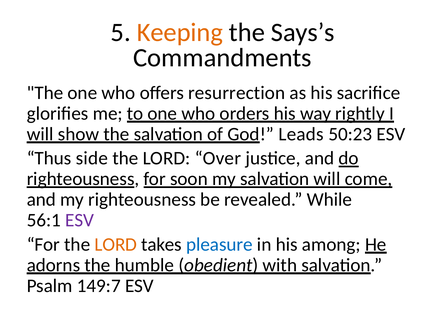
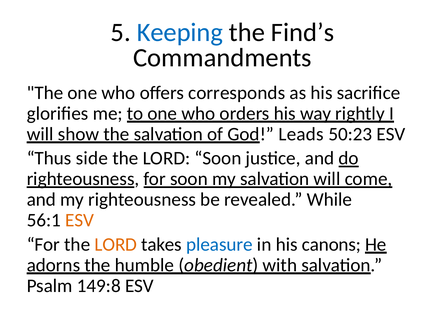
Keeping colour: orange -> blue (180, 32)
Says’s: Says’s -> Find’s (303, 32)
resurrection: resurrection -> corresponds (237, 93)
LORD Over: Over -> Soon (218, 159)
ESV colour: purple -> orange (80, 221)
among: among -> canons (331, 245)
149:7: 149:7 -> 149:8 (99, 286)
